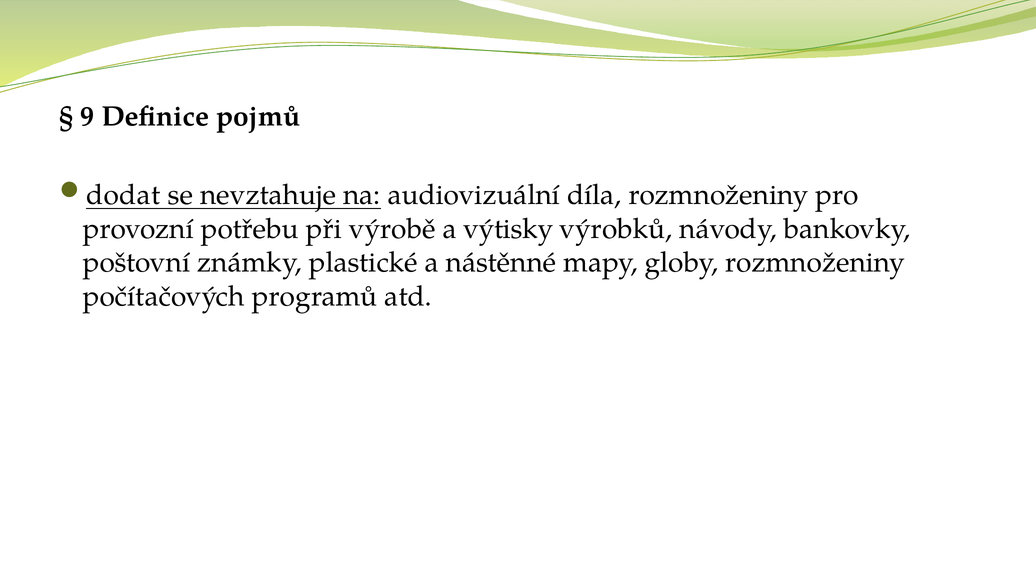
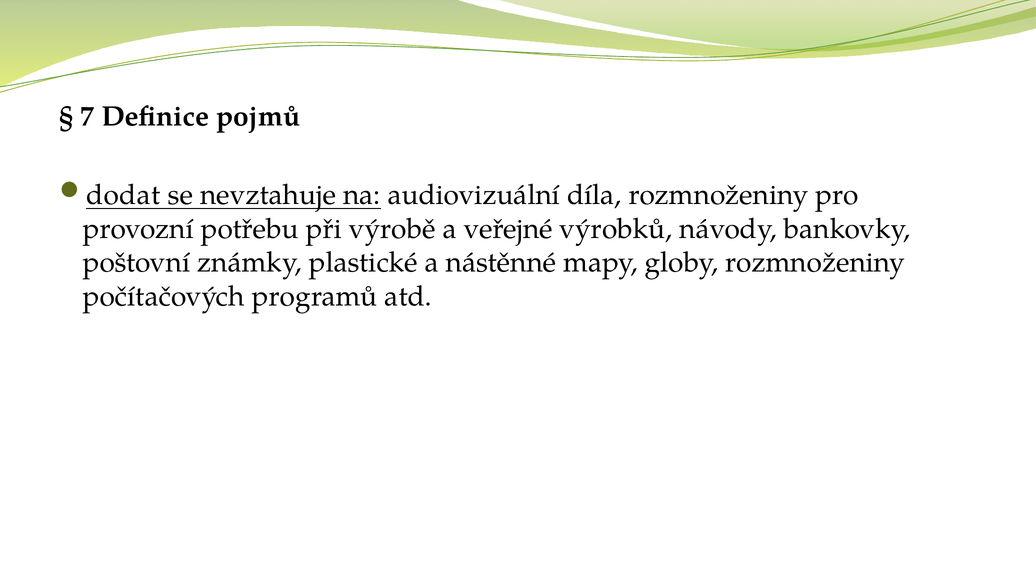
9: 9 -> 7 (87, 116)
výtisky: výtisky -> veřejné (508, 229)
